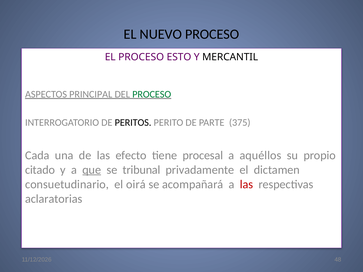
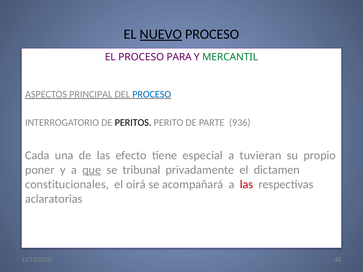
NUEVO underline: none -> present (161, 34)
ESTO: ESTO -> PARA (179, 57)
MERCANTIL colour: black -> green (230, 57)
PROCESO colour: green -> blue (152, 94)
375: 375 -> 936 (240, 123)
procesal: procesal -> especial (203, 155)
aquéllos: aquéllos -> tuvieran (260, 155)
citado: citado -> poner (40, 170)
consuetudinario: consuetudinario -> constitucionales (67, 184)
